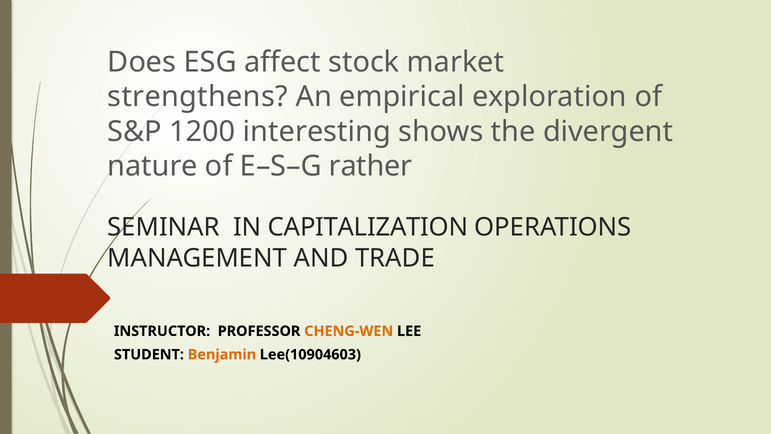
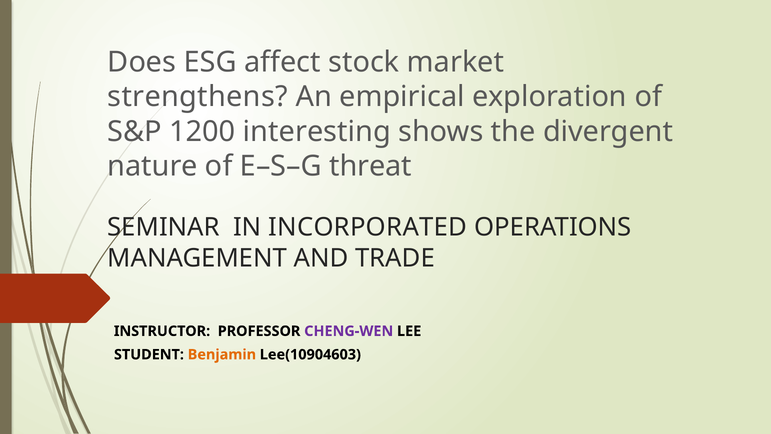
rather: rather -> threat (370, 166)
CAPITALIZATION: CAPITALIZATION -> INCORPORATED (368, 227)
CHENG-WEN colour: orange -> purple (349, 331)
